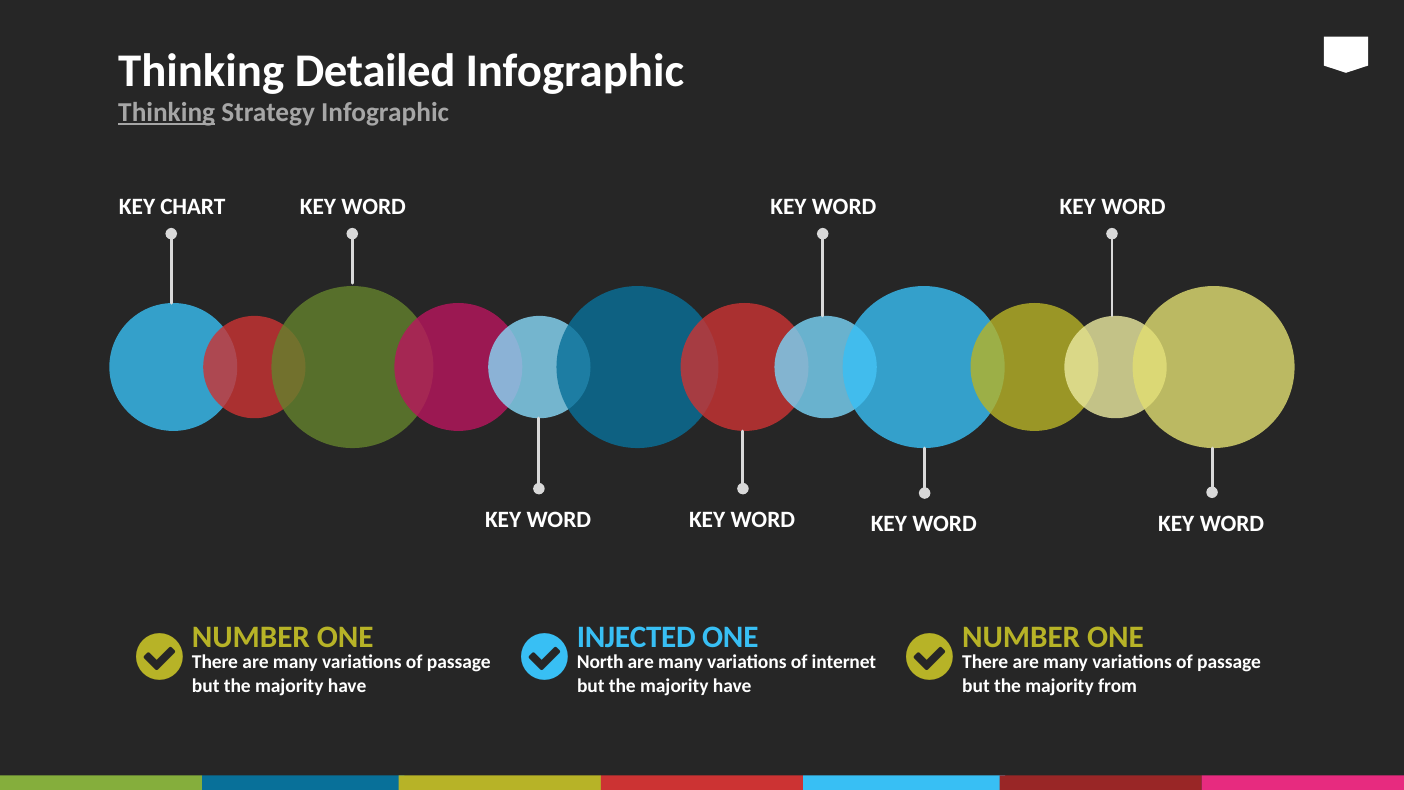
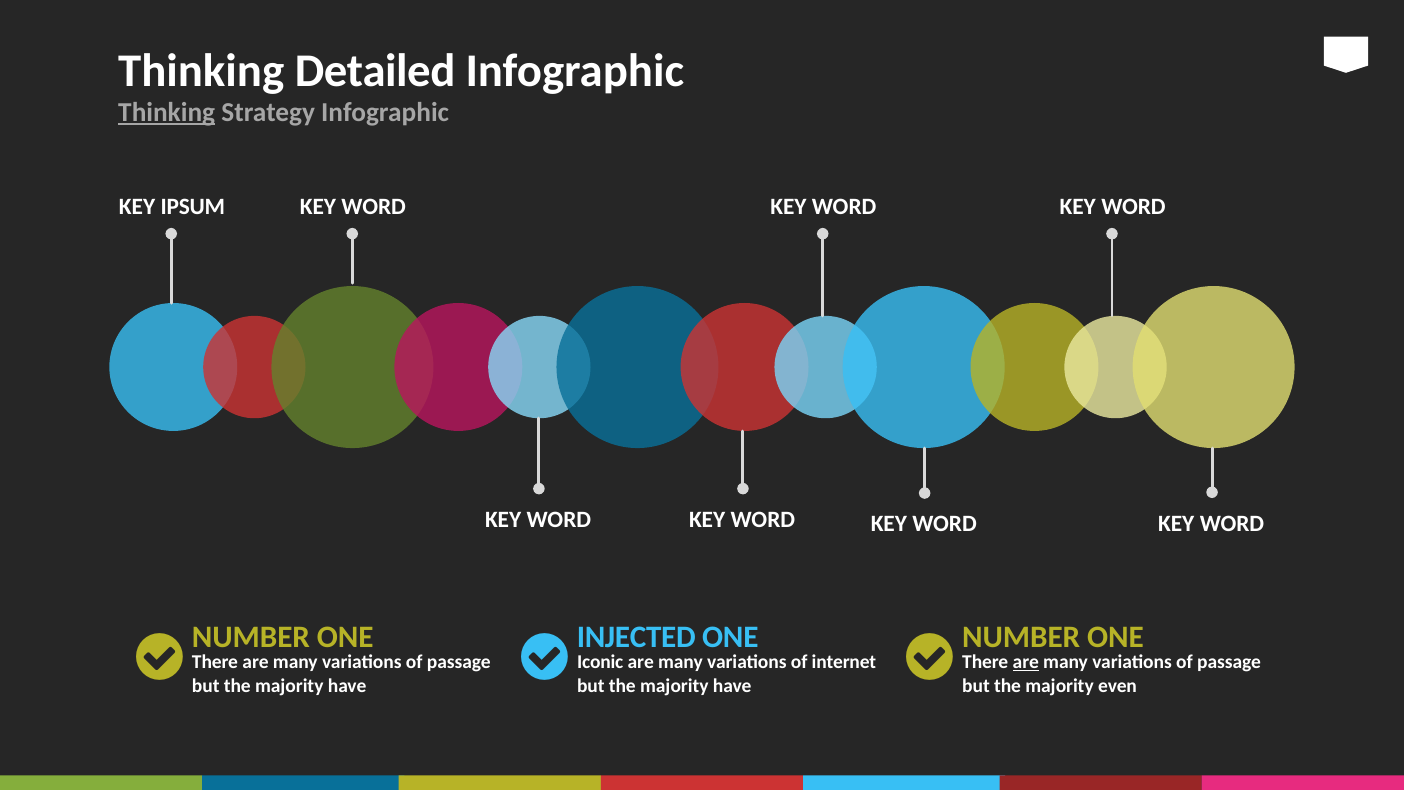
CHART: CHART -> IPSUM (193, 207)
North: North -> Iconic (600, 662)
are underline: none -> present (1026, 662)
from: from -> even (1118, 686)
